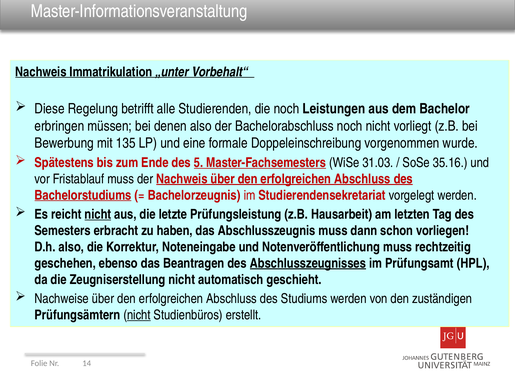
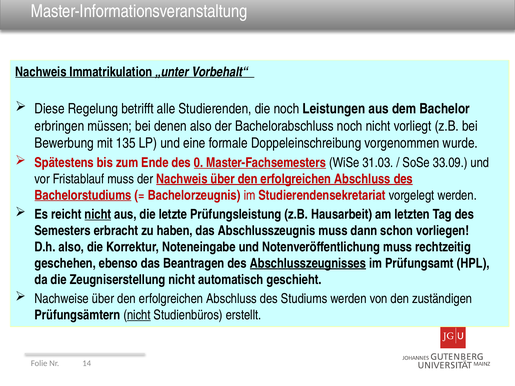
5: 5 -> 0 (199, 163)
35.16: 35.16 -> 33.09 (450, 163)
